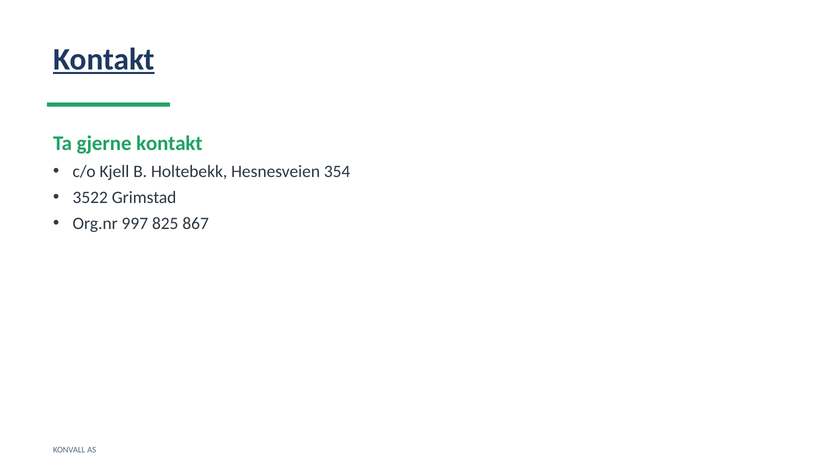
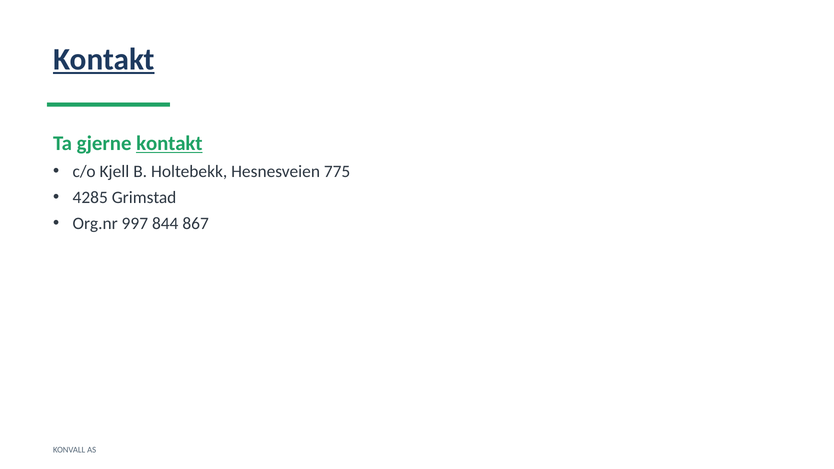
kontakt underline: none -> present (169, 144)
354: 354 -> 775 (337, 171)
3522: 3522 -> 4285 (90, 198)
825: 825 -> 844 (165, 224)
